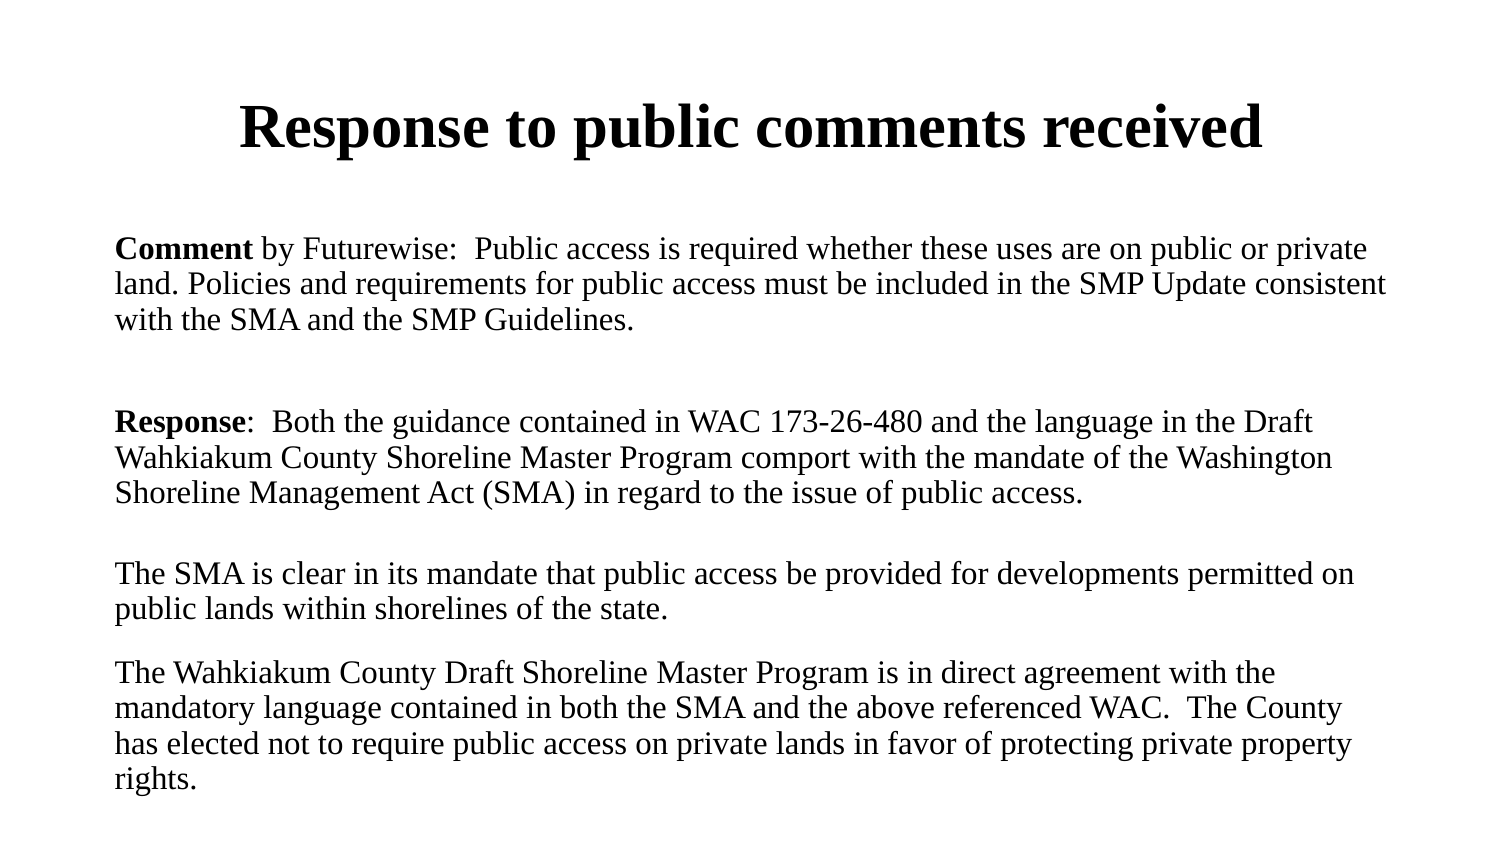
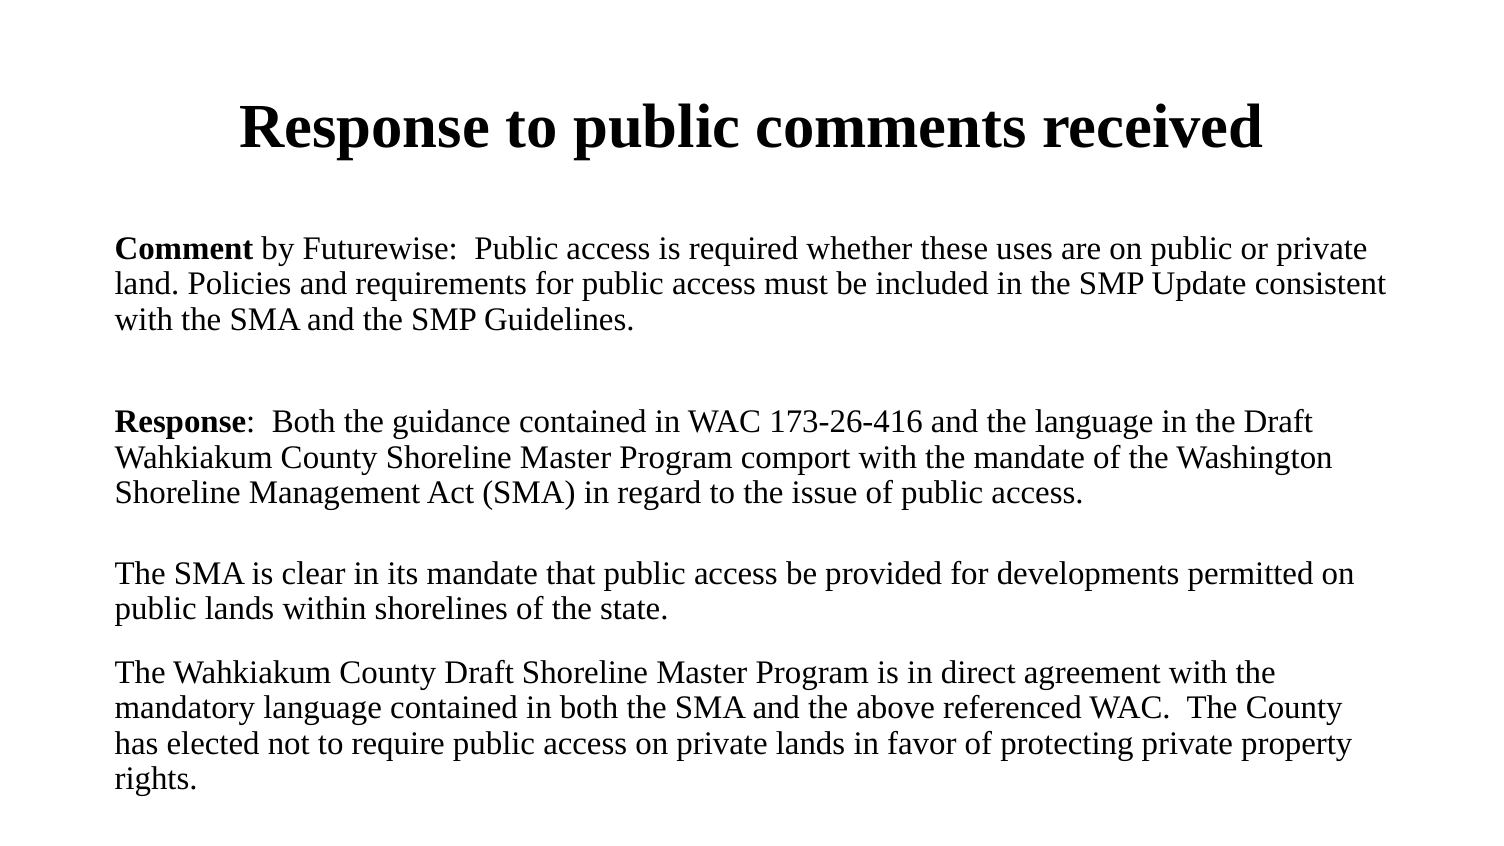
173-26-480: 173-26-480 -> 173-26-416 (846, 422)
